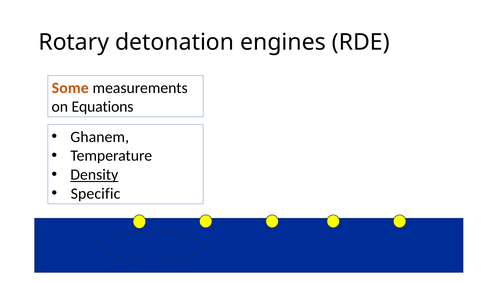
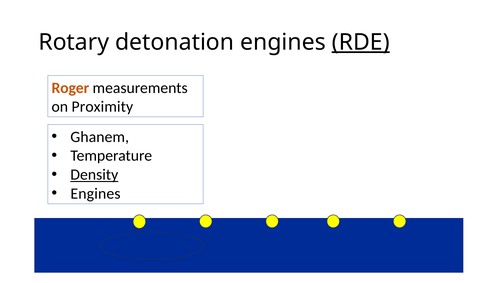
RDE underline: none -> present (361, 42)
Some: Some -> Roger (70, 88)
Equations: Equations -> Proximity (102, 107)
Specific: Specific -> Engines (96, 193)
